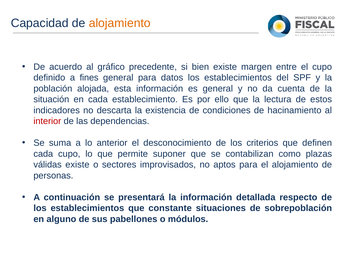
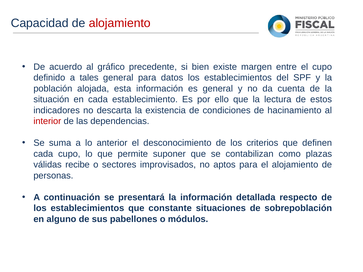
alojamiento colour: orange -> red (120, 23)
fines: fines -> tales (89, 78)
válidas existe: existe -> recibe (78, 165)
